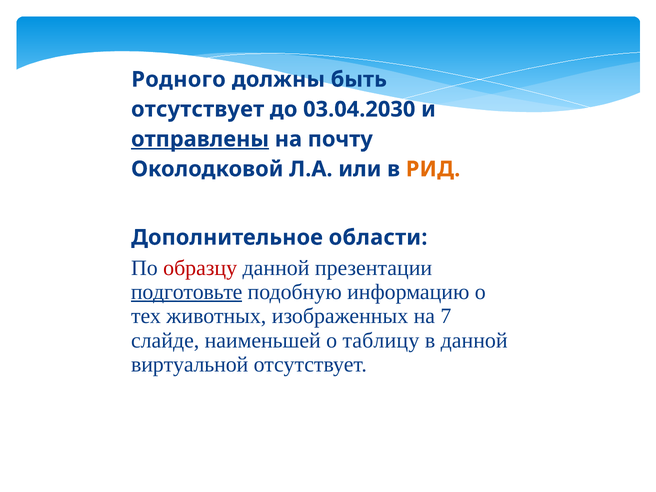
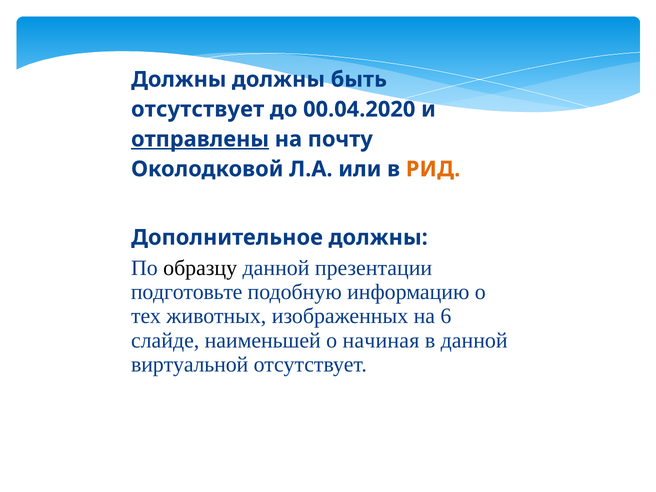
Родного: Родного -> Должны (179, 79)
03.04.2030: 03.04.2030 -> 00.04.2020 (359, 109)
Дополнительное области: области -> должны (378, 237)
образцу colour: red -> black (200, 268)
подготовьте underline: present -> none (187, 292)
7: 7 -> 6 (446, 316)
таблицу: таблицу -> начиная (381, 340)
